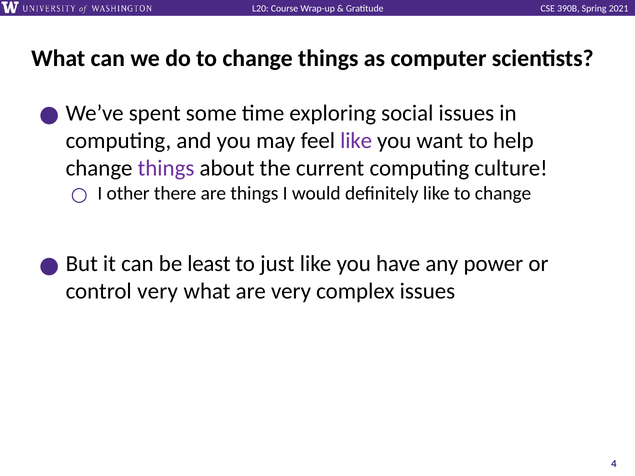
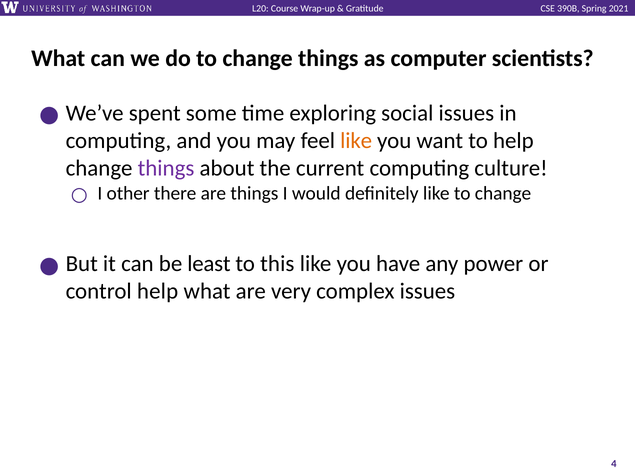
like colour: purple -> orange (356, 141)
just: just -> this (277, 264)
control very: very -> help (158, 292)
